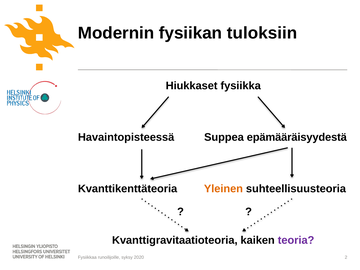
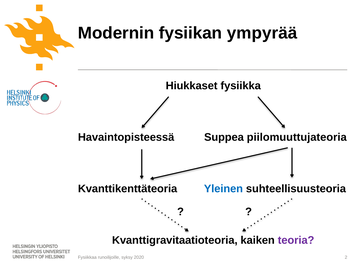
tuloksiin: tuloksiin -> ympyrää (262, 33)
epämääräisyydestä: epämääräisyydestä -> piilomuuttujateoria (297, 137)
Yleinen colour: orange -> blue (223, 189)
